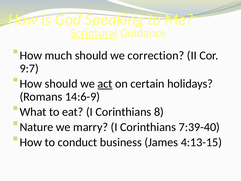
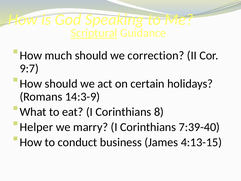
act underline: present -> none (105, 84)
14:6-9: 14:6-9 -> 14:3-9 (83, 97)
Nature: Nature -> Helper (36, 127)
